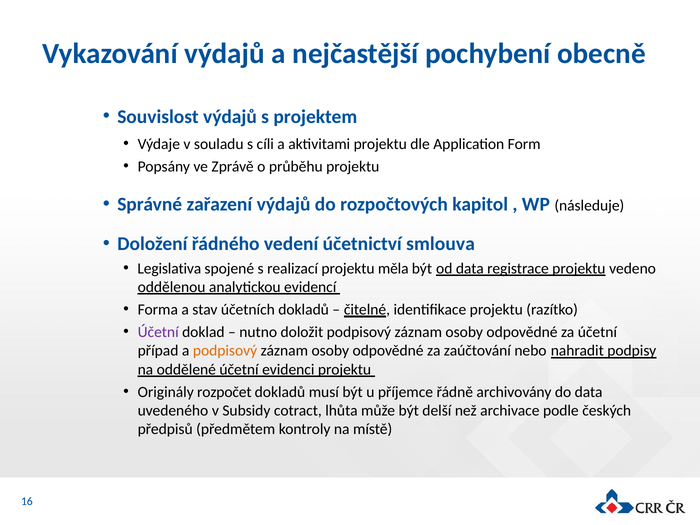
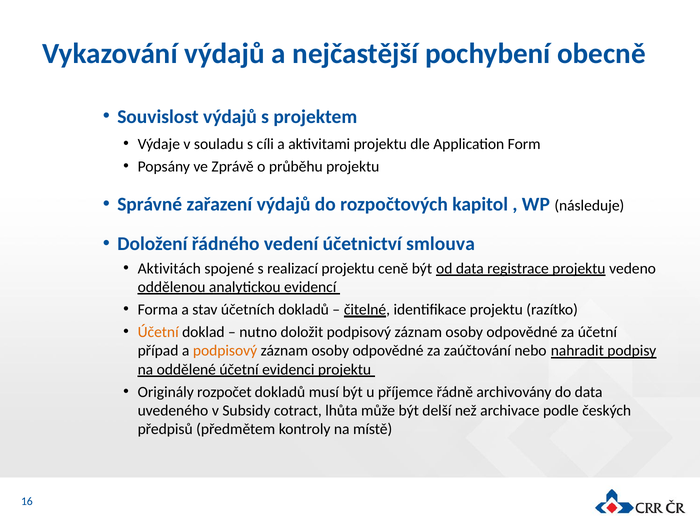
Legislativa: Legislativa -> Aktivitách (169, 269)
měla: měla -> ceně (393, 269)
Účetní colour: purple -> orange (158, 332)
